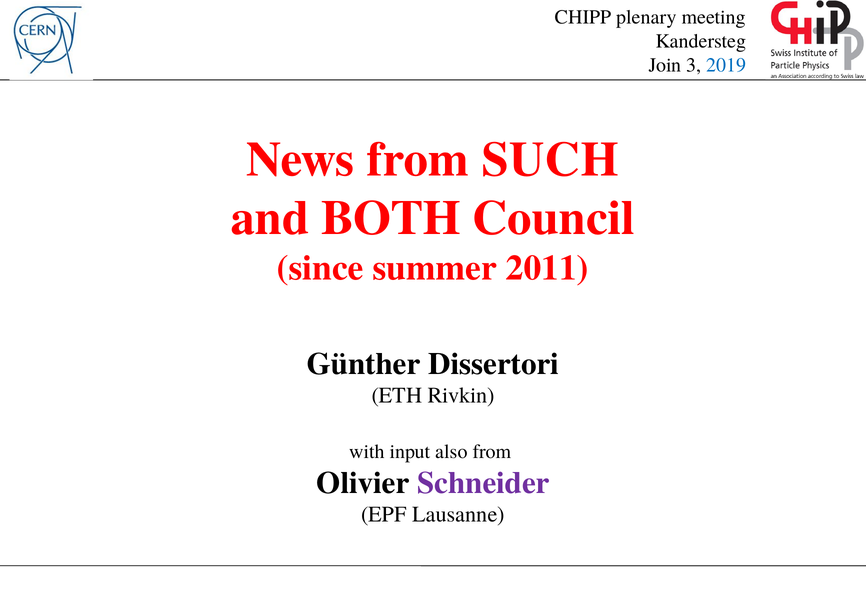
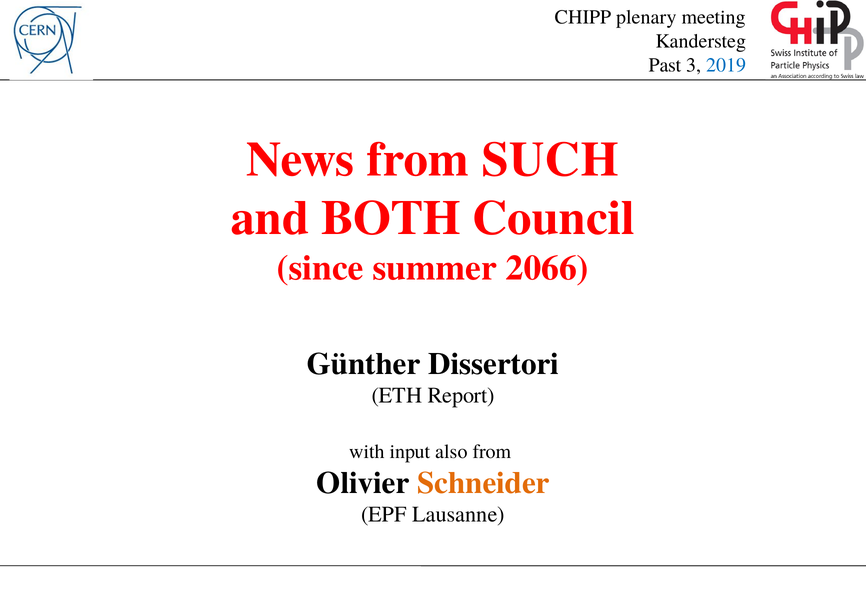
Join: Join -> Past (665, 65)
2011: 2011 -> 2066 (547, 268)
Rivkin: Rivkin -> Report (461, 396)
Schneider colour: purple -> orange (483, 484)
